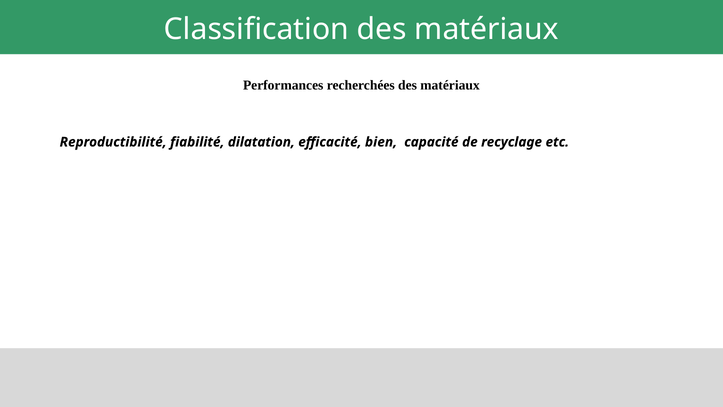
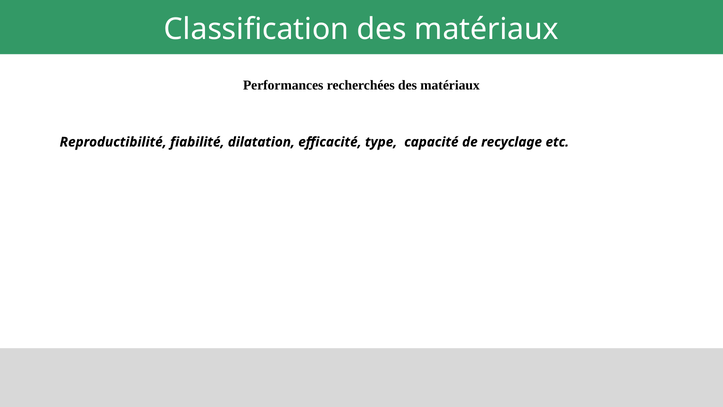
bien: bien -> type (381, 142)
